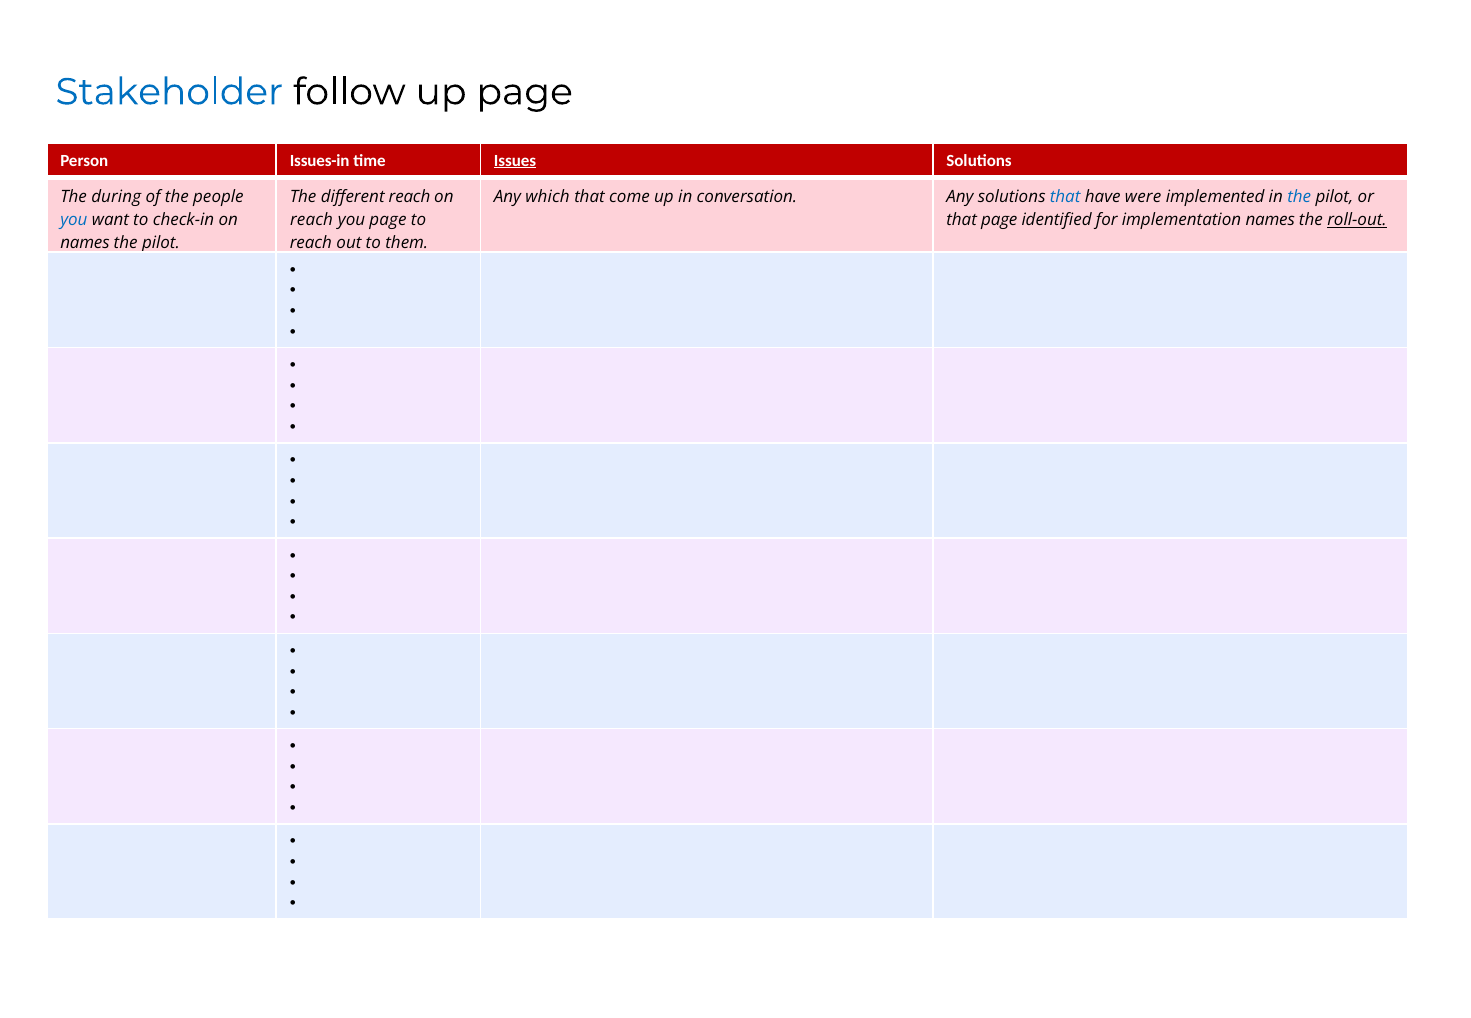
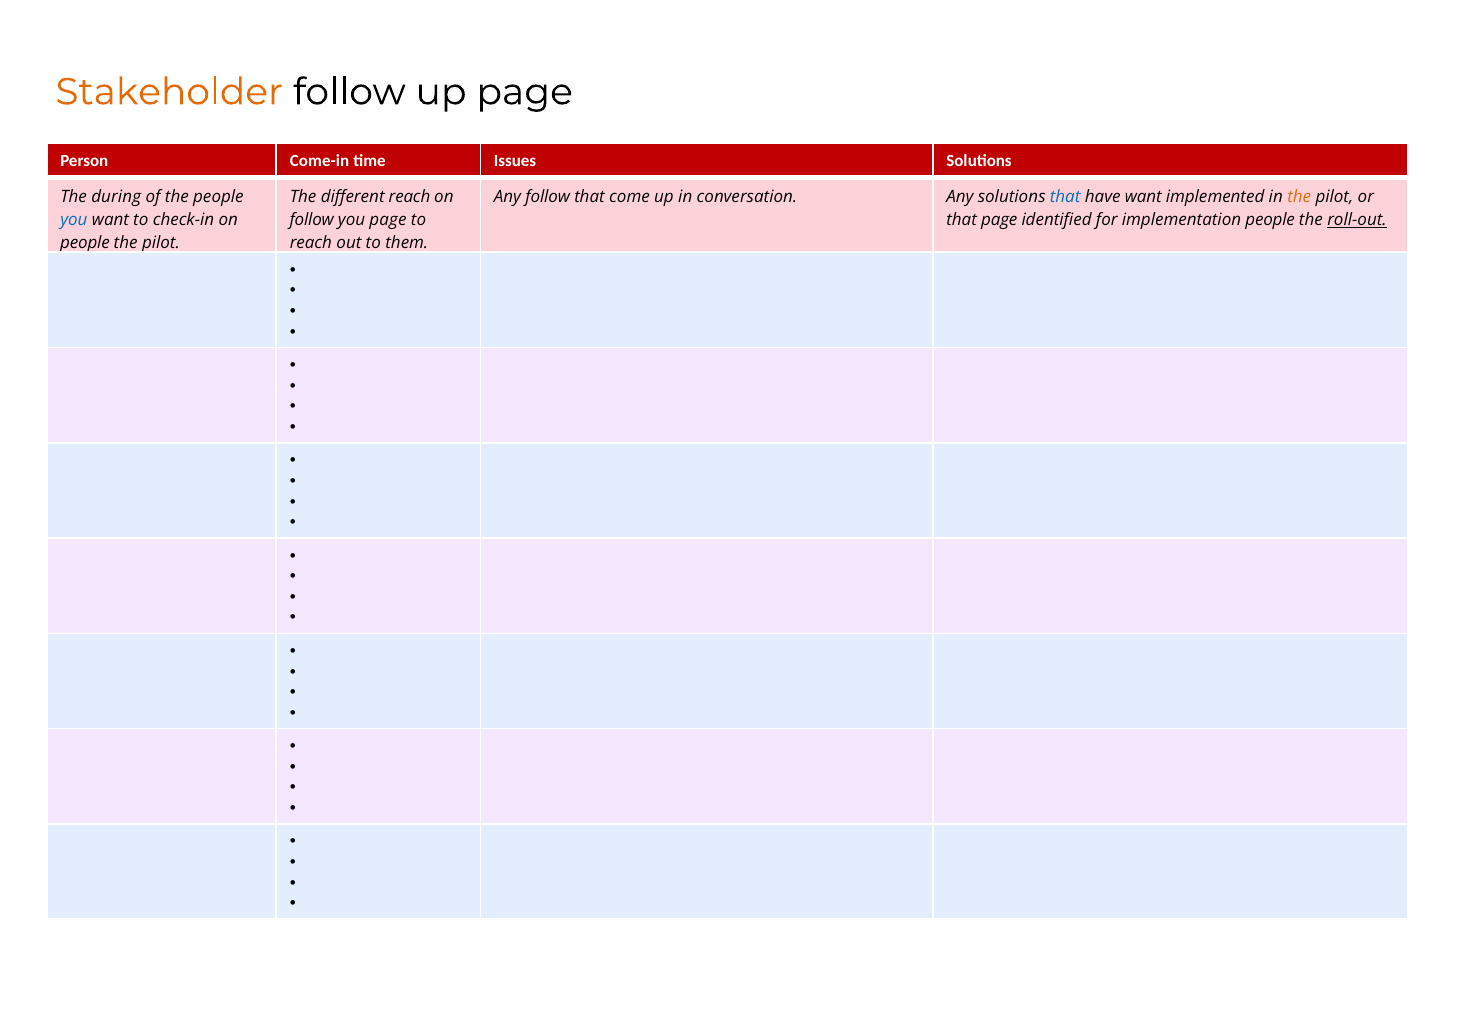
Stakeholder colour: blue -> orange (169, 92)
Issues-in: Issues-in -> Come-in (320, 161)
Issues underline: present -> none (515, 161)
Any which: which -> follow (548, 197)
have were: were -> want (1143, 197)
the colour: blue -> orange (1299, 197)
reach: reach -> follow (312, 220)
implementation names: names -> people (1270, 220)
names: names -> people (85, 243)
